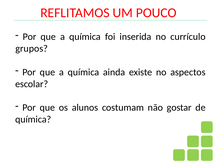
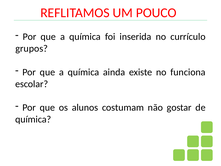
aspectos: aspectos -> funciona (188, 72)
